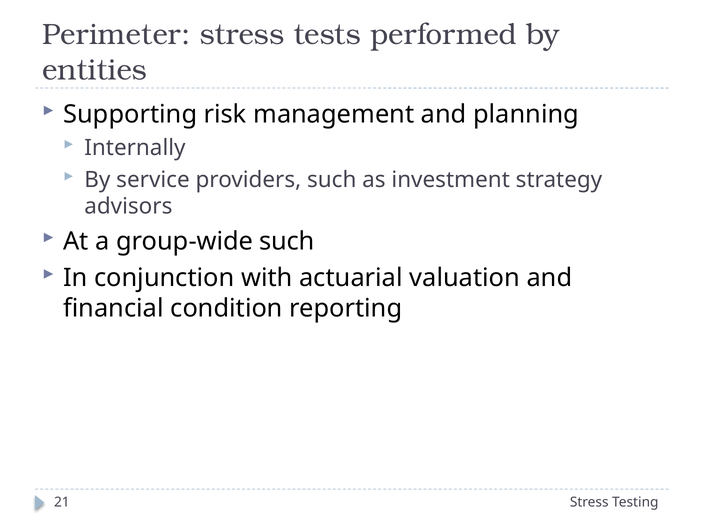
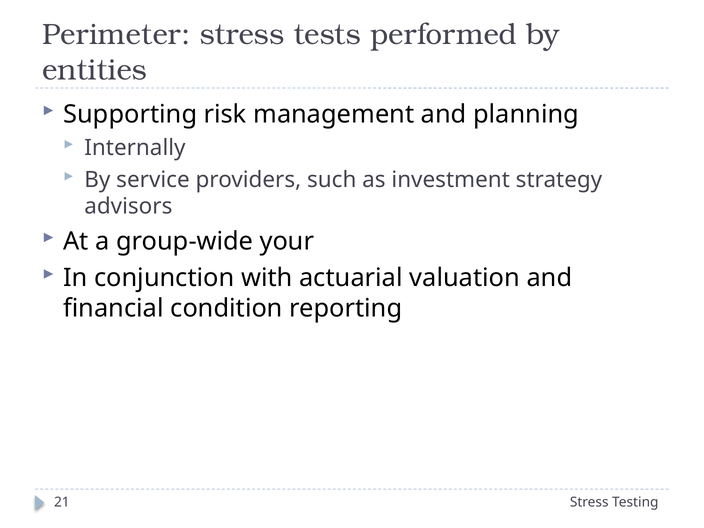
group-wide such: such -> your (287, 241)
